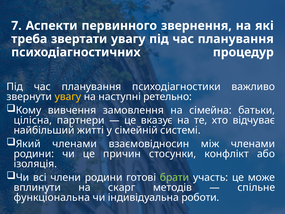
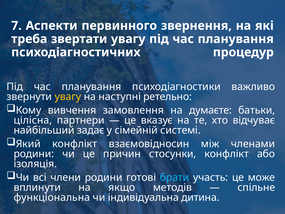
сімейна: сімейна -> думаєте (210, 110)
житті: житті -> задає (91, 130)
Який членами: членами -> конфлікт (75, 144)
брати colour: light green -> light blue (175, 177)
скарг: скарг -> якщо (122, 187)
роботи: роботи -> дитина (200, 197)
